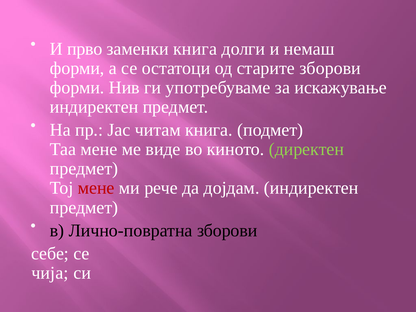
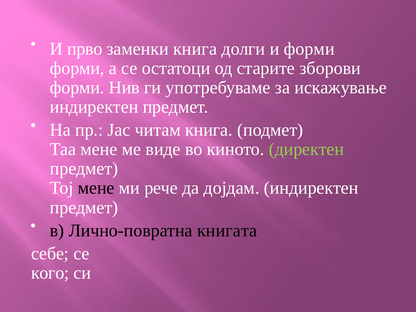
и немаш: немаш -> форми (309, 49)
мене colour: red -> black (96, 188)
Лично-повратна зборови: зборови -> книгата (227, 231)
чија: чија -> кого (50, 273)
